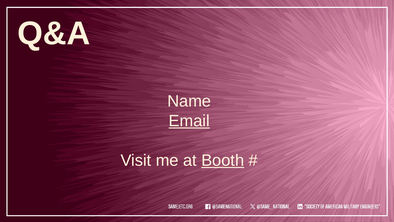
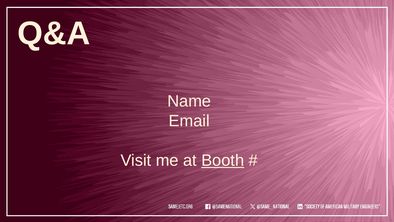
Email underline: present -> none (189, 121)
